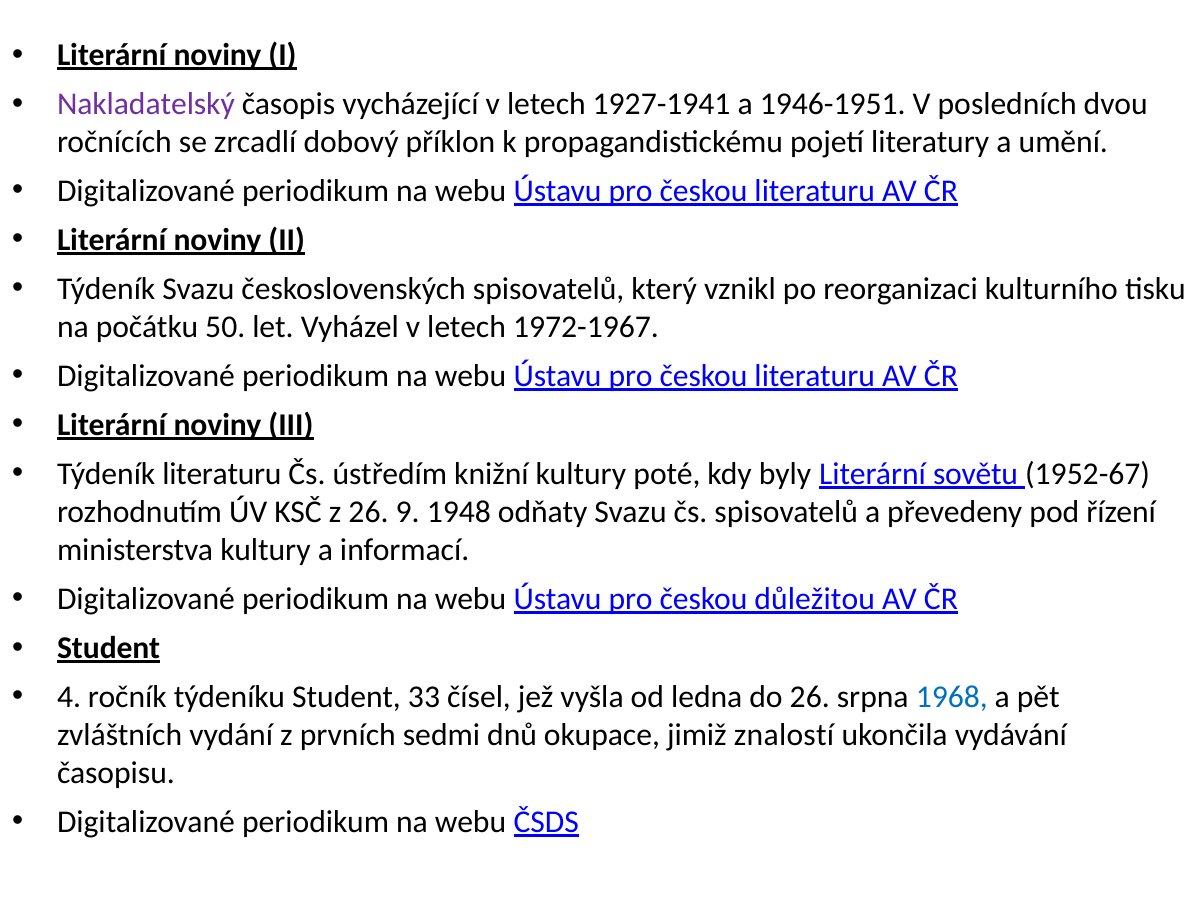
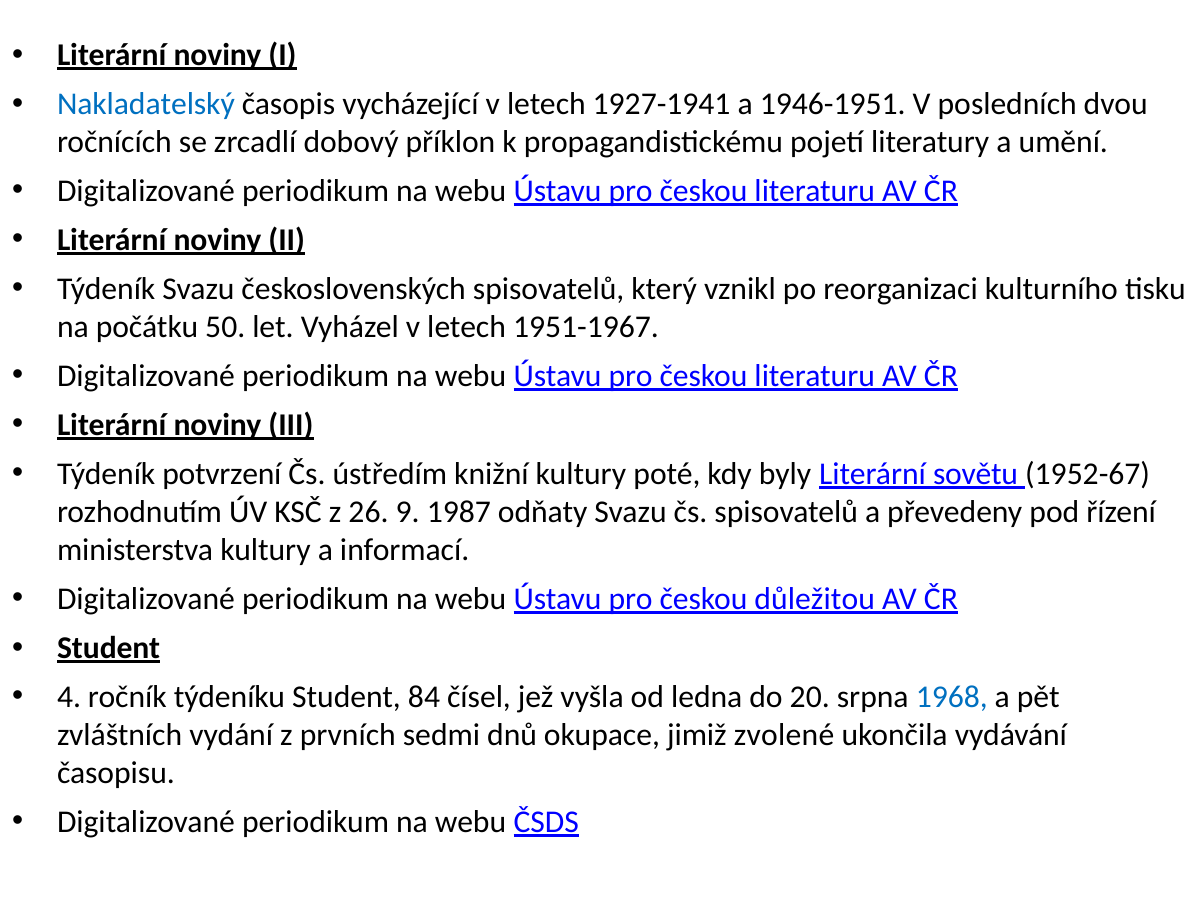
Nakladatelský colour: purple -> blue (146, 104)
1972-1967: 1972-1967 -> 1951-1967 (586, 327)
Týdeník literaturu: literaturu -> potvrzení (222, 474)
1948: 1948 -> 1987 (459, 512)
33: 33 -> 84 (424, 697)
do 26: 26 -> 20 (810, 697)
znalostí: znalostí -> zvolené (784, 735)
